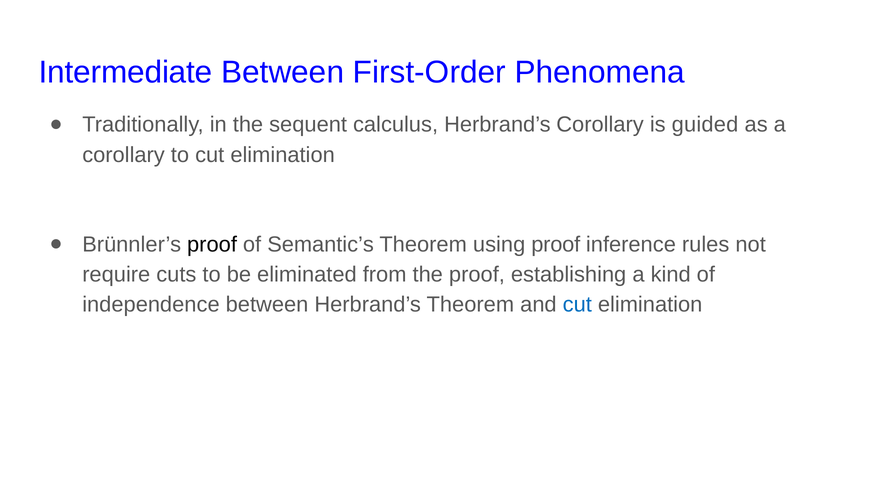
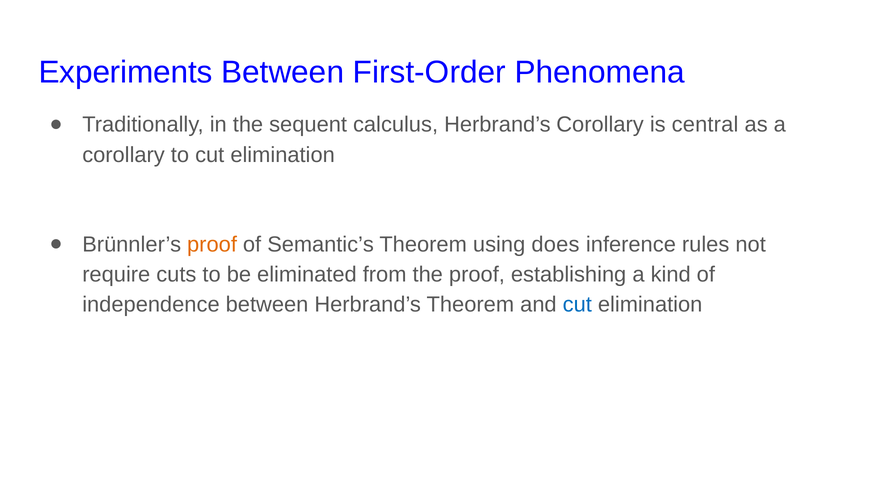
Intermediate: Intermediate -> Experiments (126, 72)
guided: guided -> central (705, 125)
proof colour: black -> orange (212, 244)
using proof: proof -> does (556, 244)
